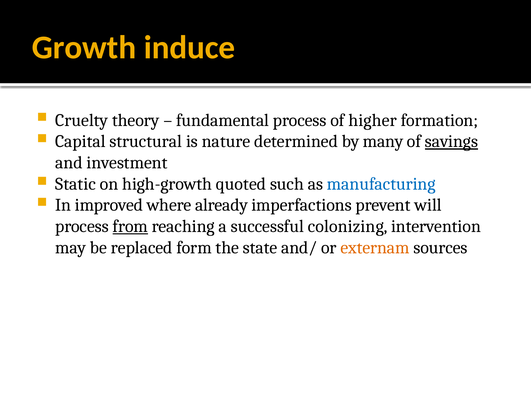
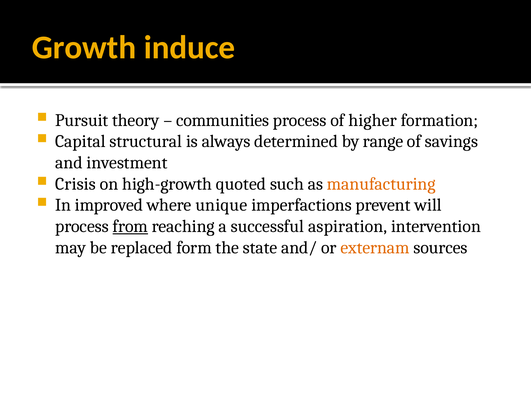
Cruelty: Cruelty -> Pursuit (82, 120)
fundamental: fundamental -> communities (223, 120)
nature: nature -> always (226, 141)
many: many -> range (383, 141)
savings underline: present -> none (451, 141)
Static: Static -> Crisis (76, 184)
manufacturing colour: blue -> orange (381, 184)
already: already -> unique (221, 205)
colonizing: colonizing -> aspiration (348, 226)
